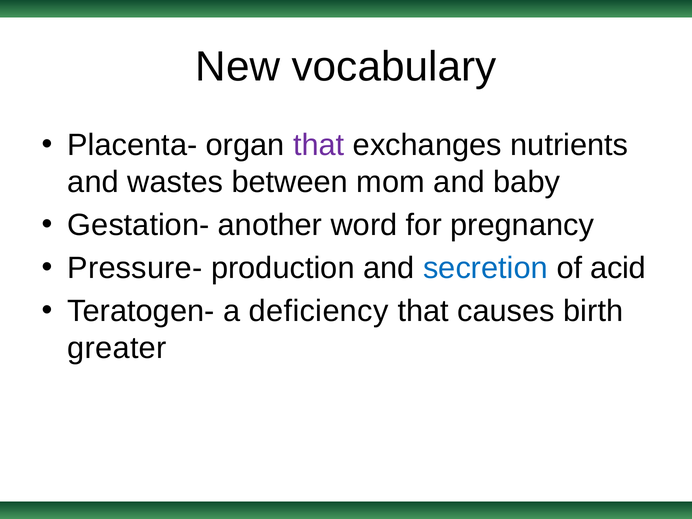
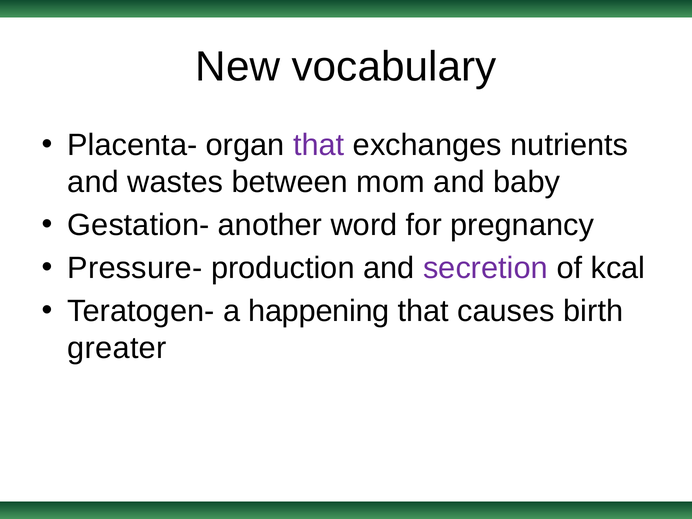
secretion colour: blue -> purple (486, 268)
acid: acid -> kcal (618, 268)
deficiency: deficiency -> happening (319, 311)
